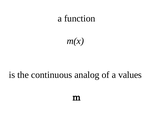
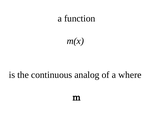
values: values -> where (130, 75)
